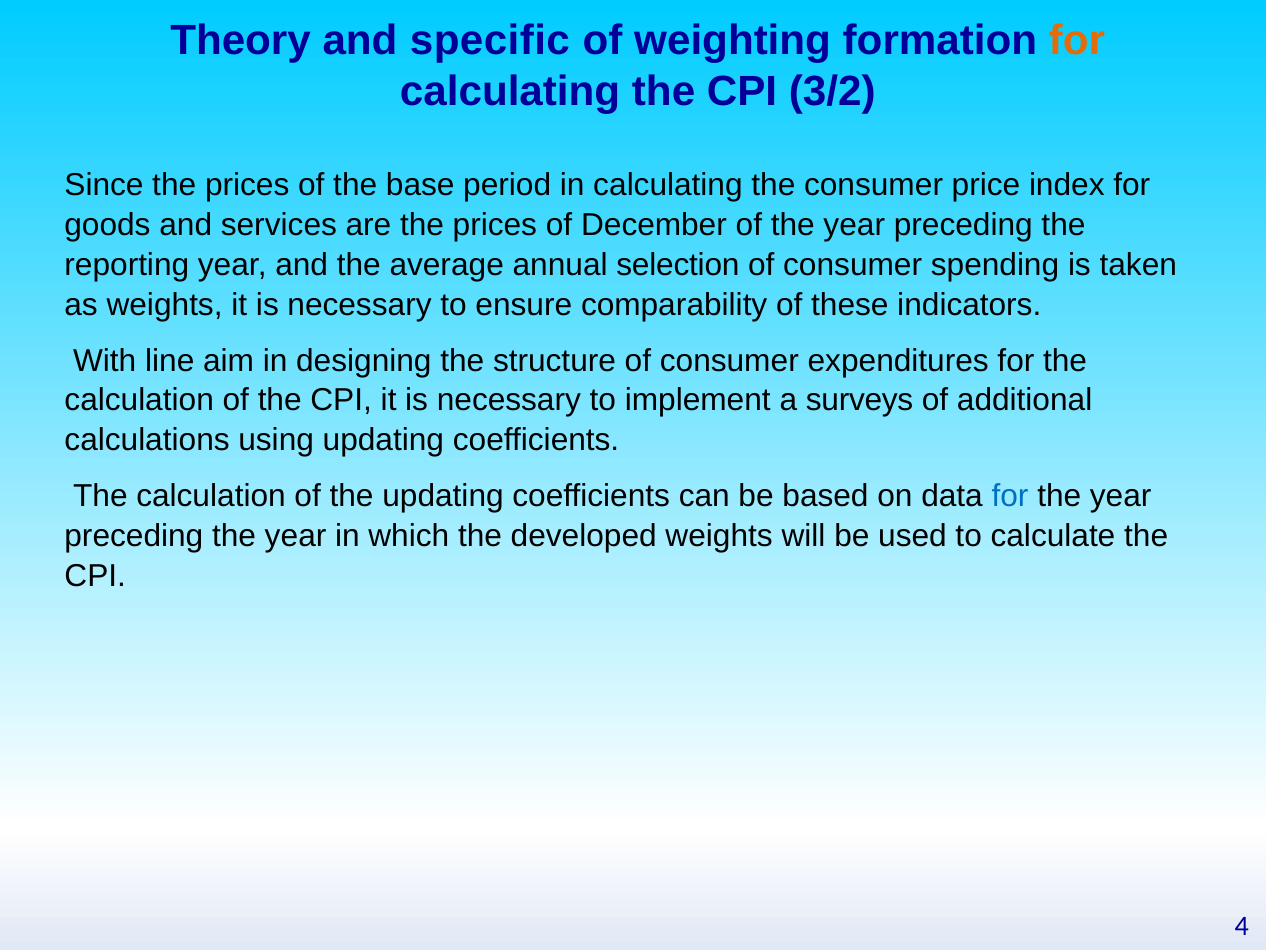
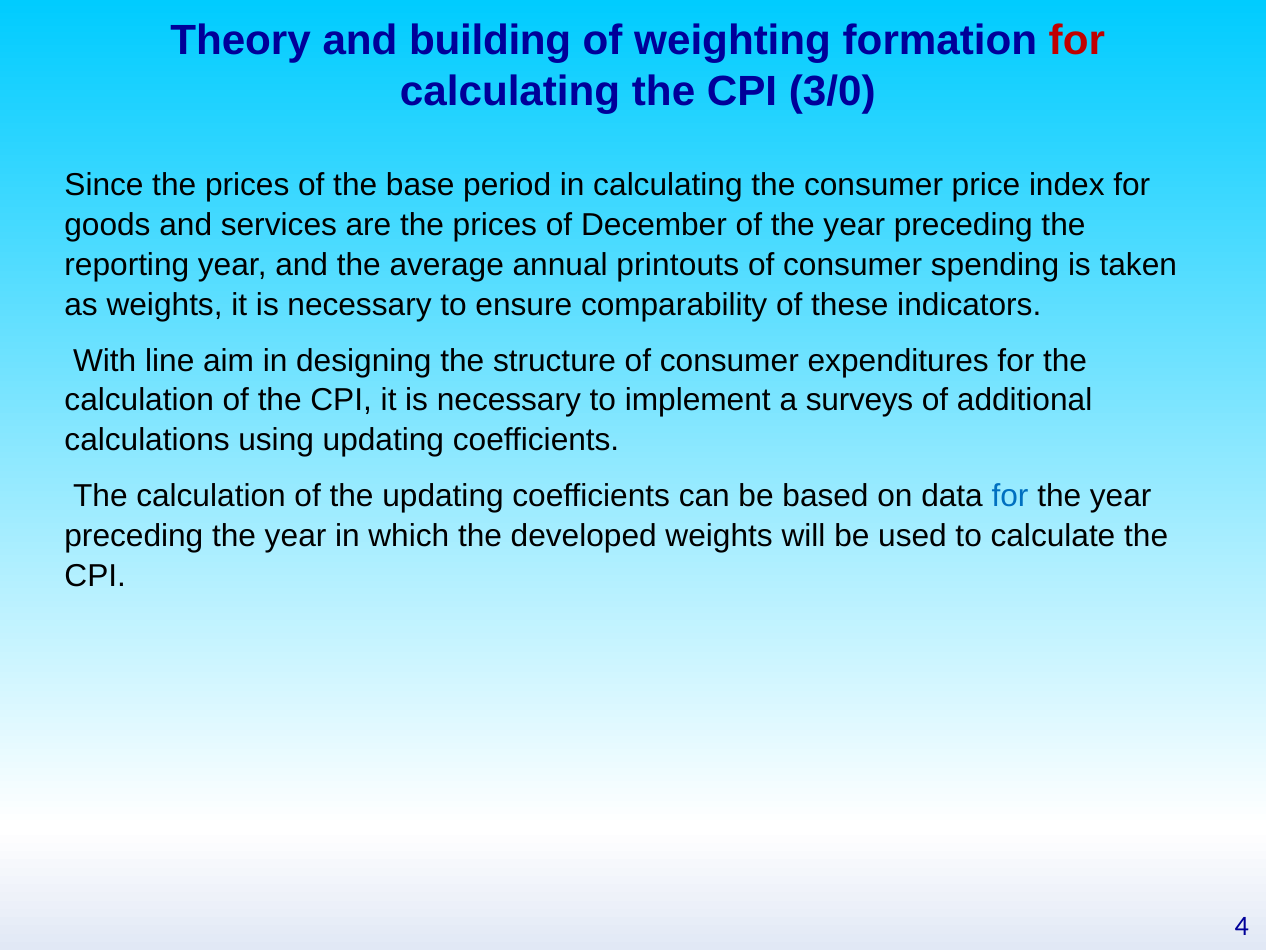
specific: specific -> building (490, 41)
for colour: orange -> red (1077, 41)
3/2: 3/2 -> 3/0 (832, 91)
selection: selection -> printouts (678, 265)
